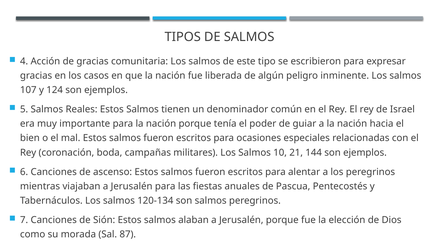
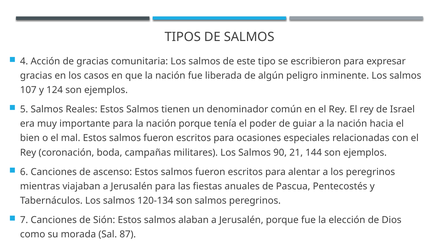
10: 10 -> 90 (280, 152)
